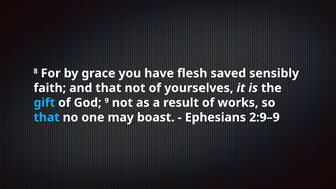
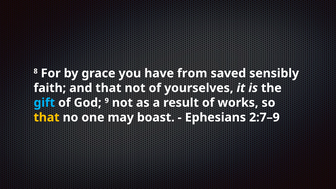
flesh: flesh -> from (192, 73)
that colour: light blue -> yellow (47, 117)
2:9–9: 2:9–9 -> 2:7–9 (264, 117)
